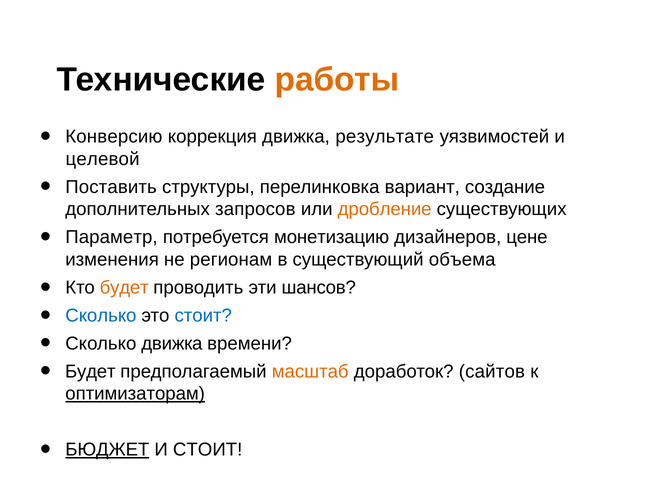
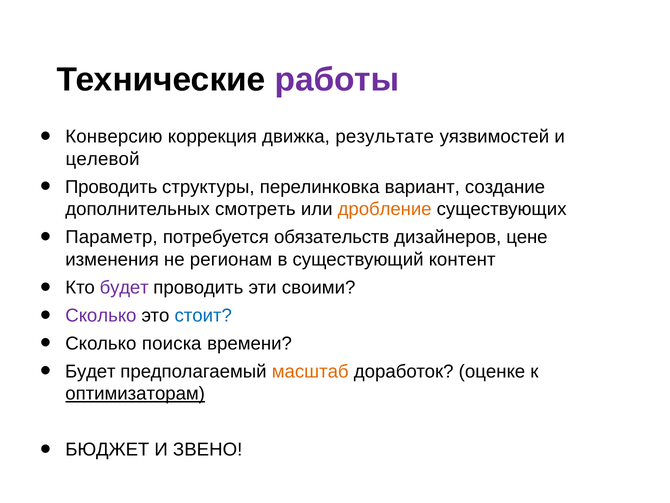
работы colour: orange -> purple (337, 79)
Поставить: Поставить -> Проводить (111, 187)
запросов: запросов -> смотреть (255, 209)
монетизацию: монетизацию -> обязательств (332, 237)
объема: объема -> контент (462, 259)
будет colour: orange -> purple (124, 287)
шансов: шансов -> своими (319, 287)
Сколько colour: blue -> purple (101, 315)
Сколько движка: движка -> поиска (172, 343)
сайтов: сайтов -> оценке (492, 371)
БЮДЖЕТ underline: present -> none (107, 449)
И СТОИТ: СТОИТ -> ЗВЕНО (208, 449)
